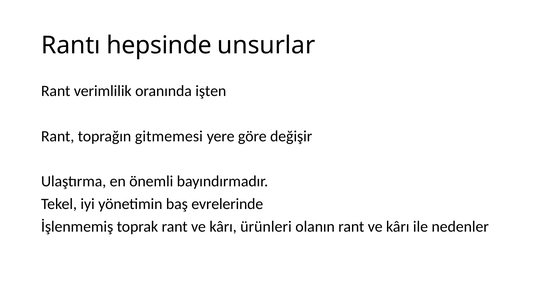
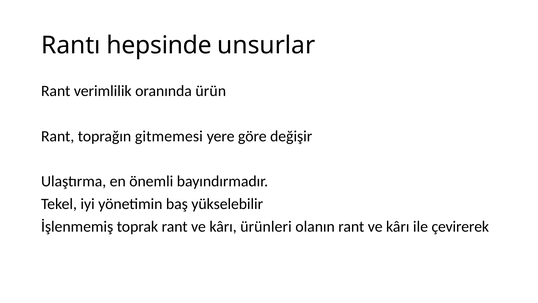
işten: işten -> ürün (211, 91)
evrelerinde: evrelerinde -> yükselebilir (227, 204)
nedenler: nedenler -> çevirerek (460, 226)
